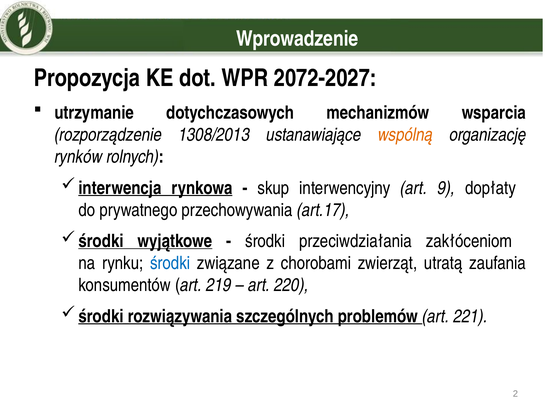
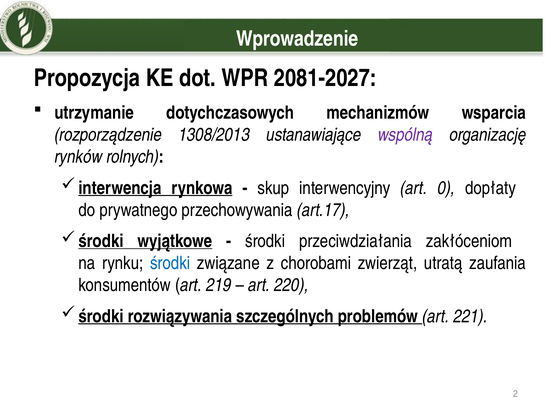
2072-2027: 2072-2027 -> 2081-2027 (325, 78)
wspólną colour: orange -> purple (405, 135)
9: 9 -> 0 (446, 188)
